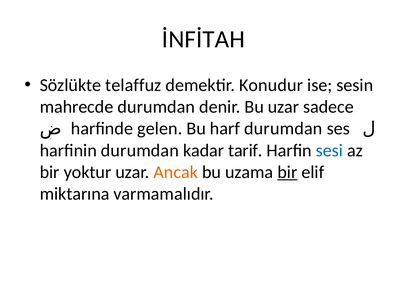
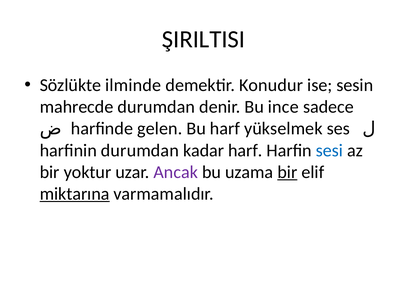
İNFİTAH: İNFİTAH -> ŞIRILTISI (204, 39)
telaffuz: telaffuz -> ilminde (133, 85)
Bu uzar: uzar -> ince (283, 107)
harf durumdan: durumdan -> yükselmek (283, 129)
kadar tarif: tarif -> harf (245, 151)
Ancak colour: orange -> purple (176, 172)
miktarına underline: none -> present (75, 194)
